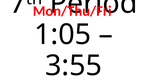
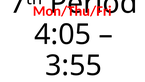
1:05: 1:05 -> 4:05 (63, 34)
